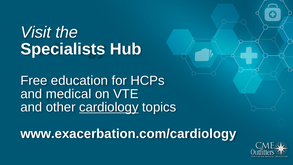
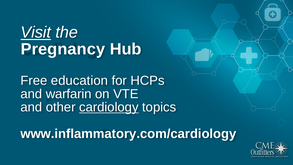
Visit underline: none -> present (36, 32)
Specialists: Specialists -> Pregnancy (63, 49)
medical: medical -> warfarin (69, 94)
www.exacerbation.com/cardiology: www.exacerbation.com/cardiology -> www.inflammatory.com/cardiology (128, 134)
